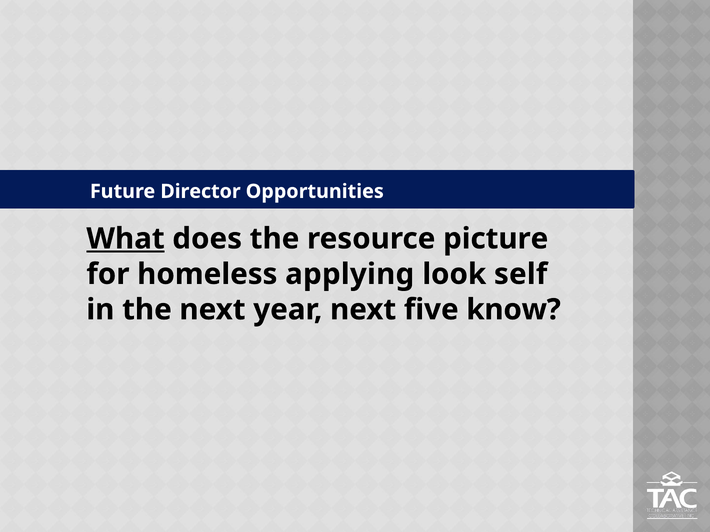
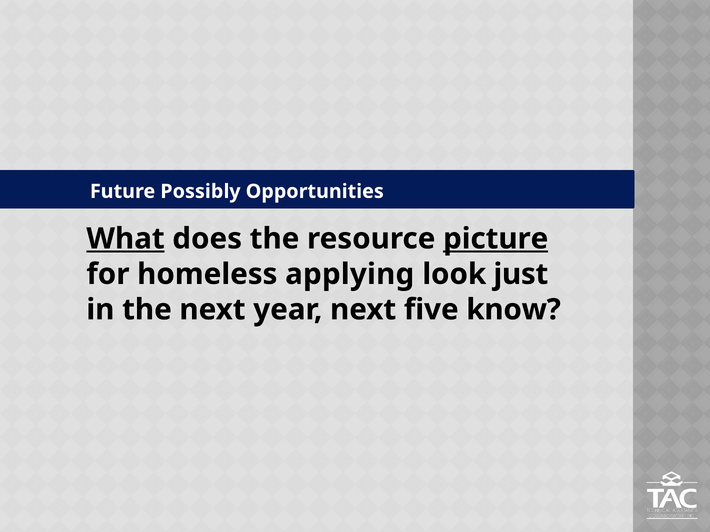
Director: Director -> Possibly (200, 192)
picture underline: none -> present (496, 239)
self: self -> just (521, 274)
